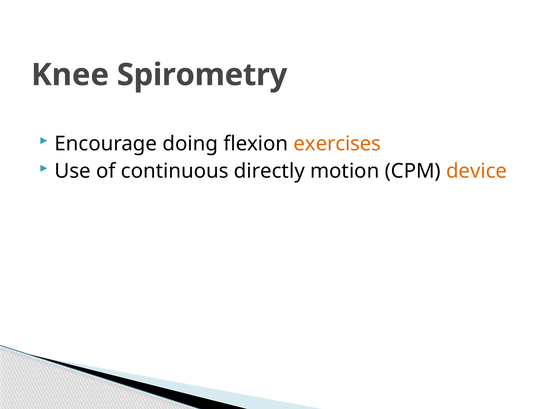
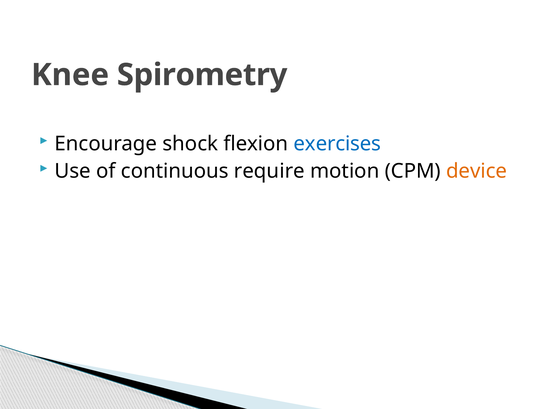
doing: doing -> shock (190, 144)
exercises colour: orange -> blue (337, 144)
directly: directly -> require (269, 171)
